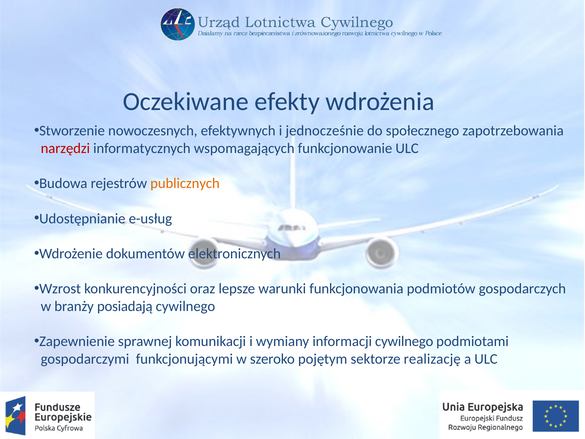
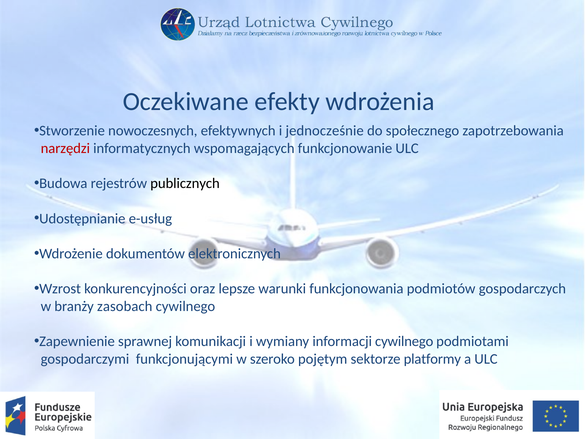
publicznych colour: orange -> black (185, 183)
posiadają: posiadają -> zasobach (125, 306)
realizację: realizację -> platformy (432, 359)
